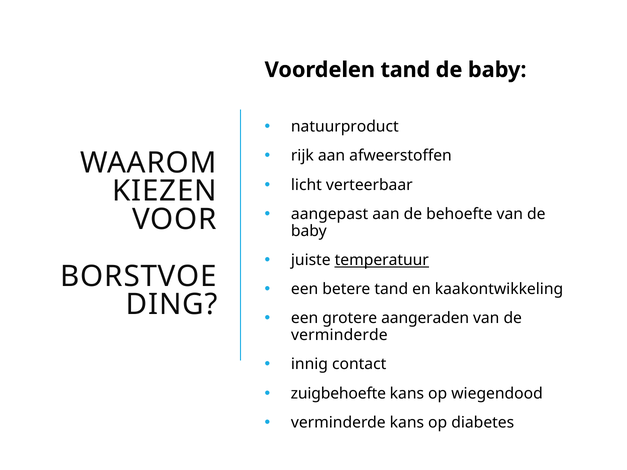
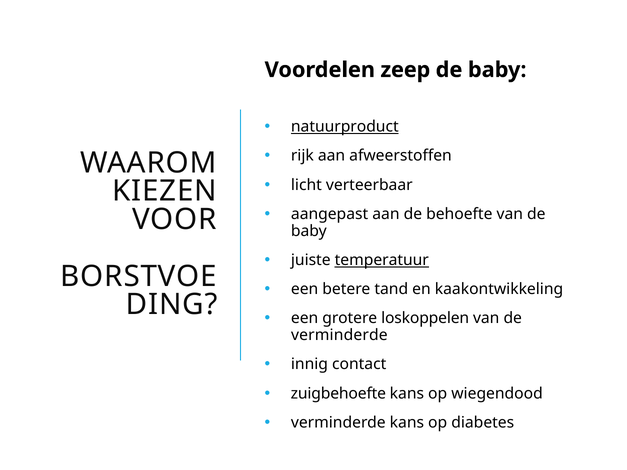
Voordelen tand: tand -> zeep (405, 70)
natuurproduct underline: none -> present (345, 127)
aangeraden: aangeraden -> loskoppelen (425, 318)
